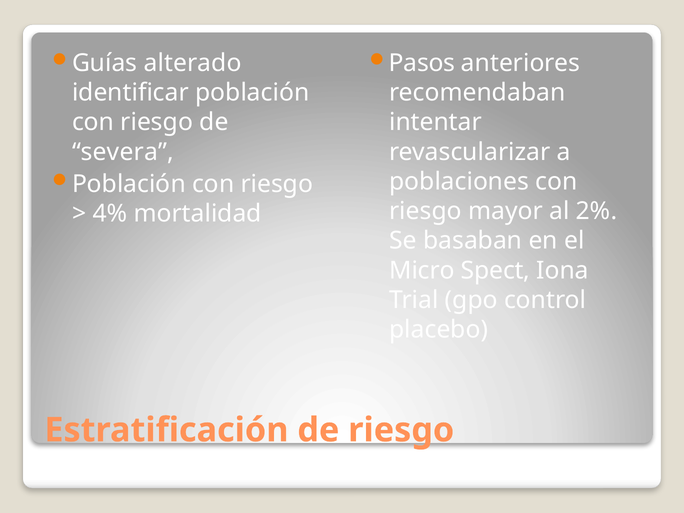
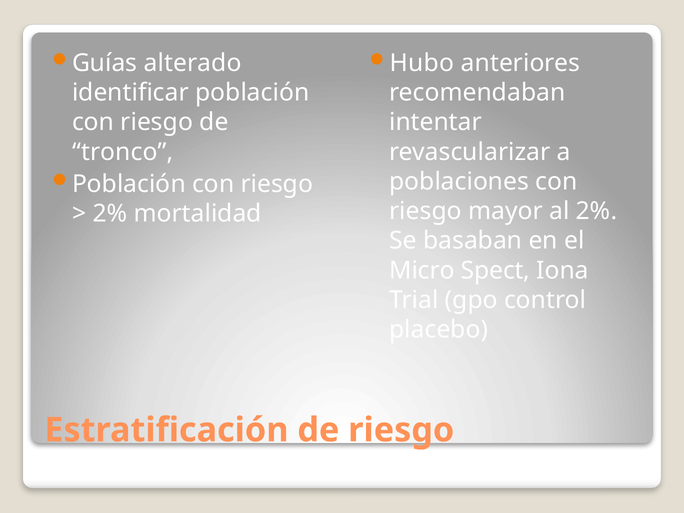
Pasos: Pasos -> Hubo (422, 63)
severa: severa -> tronco (123, 152)
4%: 4% -> 2% (110, 214)
